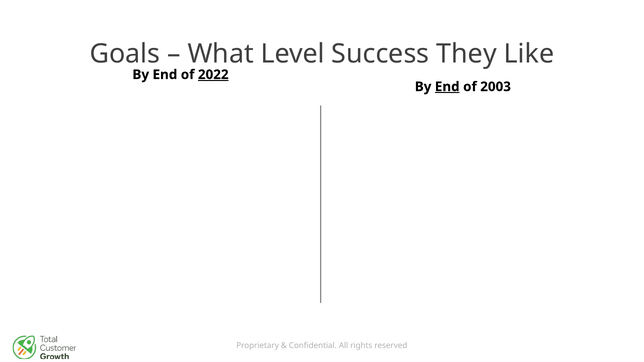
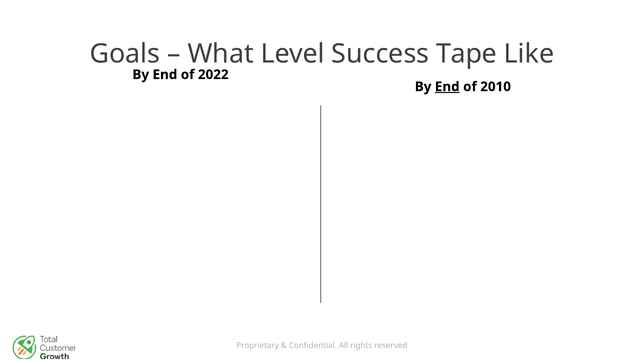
They: They -> Tape (467, 54)
2022 underline: present -> none (213, 75)
2003: 2003 -> 2010 (496, 87)
